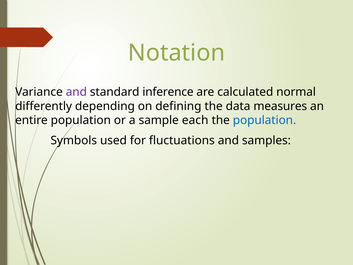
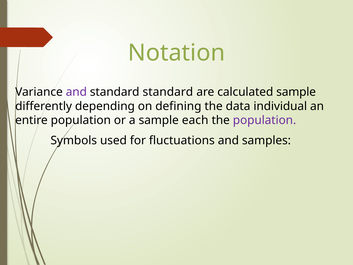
standard inference: inference -> standard (168, 92)
calculated normal: normal -> sample (296, 92)
measures: measures -> individual (280, 106)
population colour: blue -> purple (265, 120)
